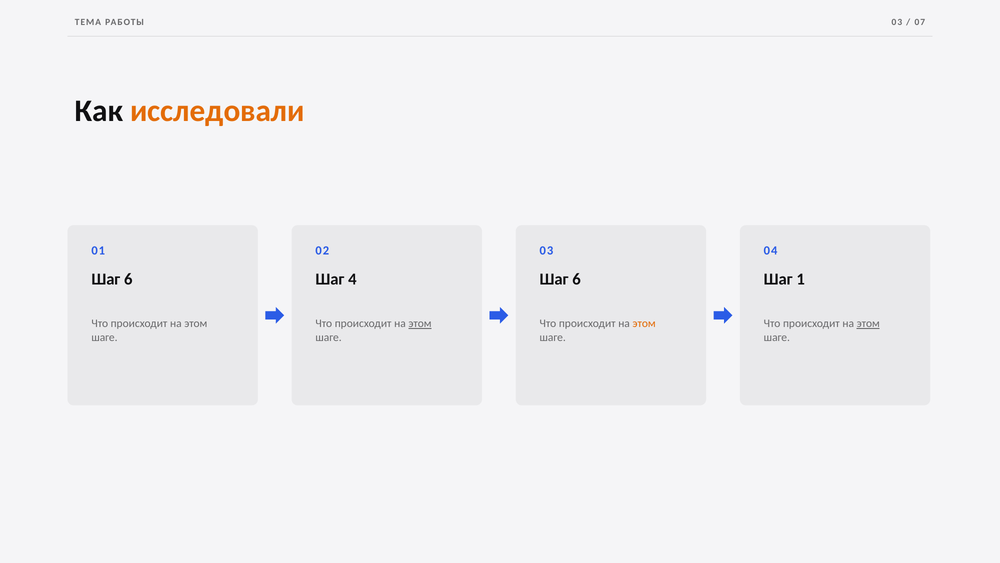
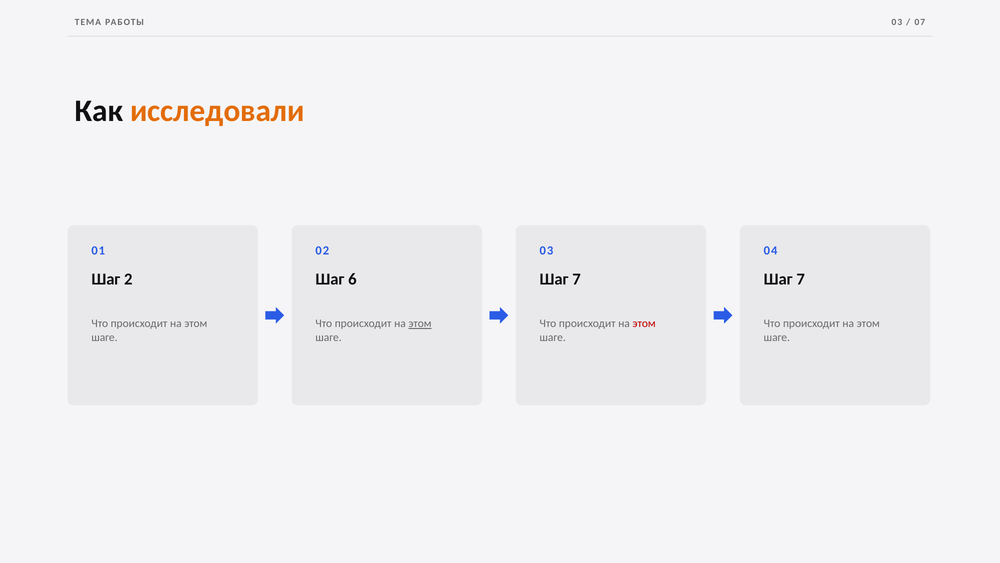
6: 6 -> 2 (128, 279)
4: 4 -> 6 (352, 279)
6: 6 -> 7 (577, 279)
1: 1 -> 7 (801, 279)
этом colour: orange -> red (644, 323)
этом underline: present -> none (868, 323)
